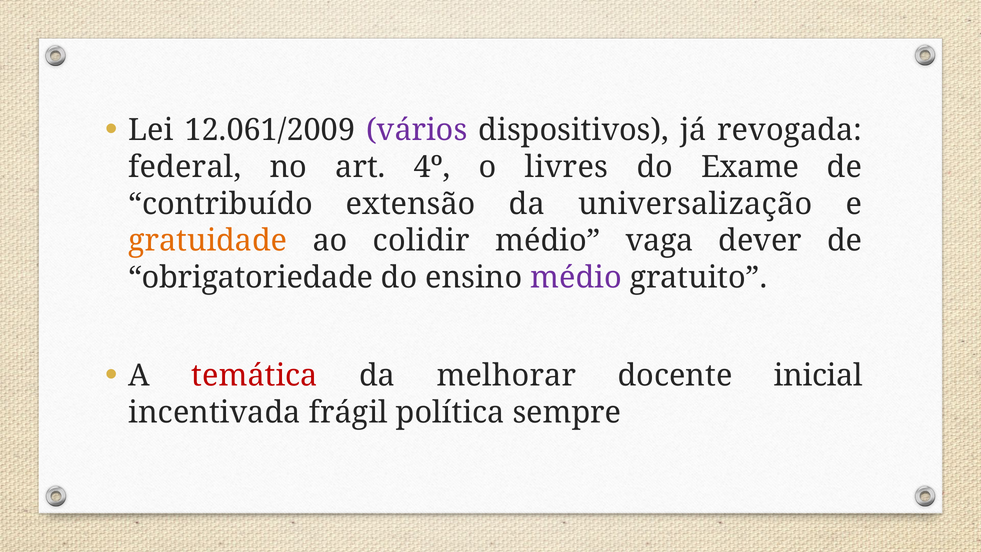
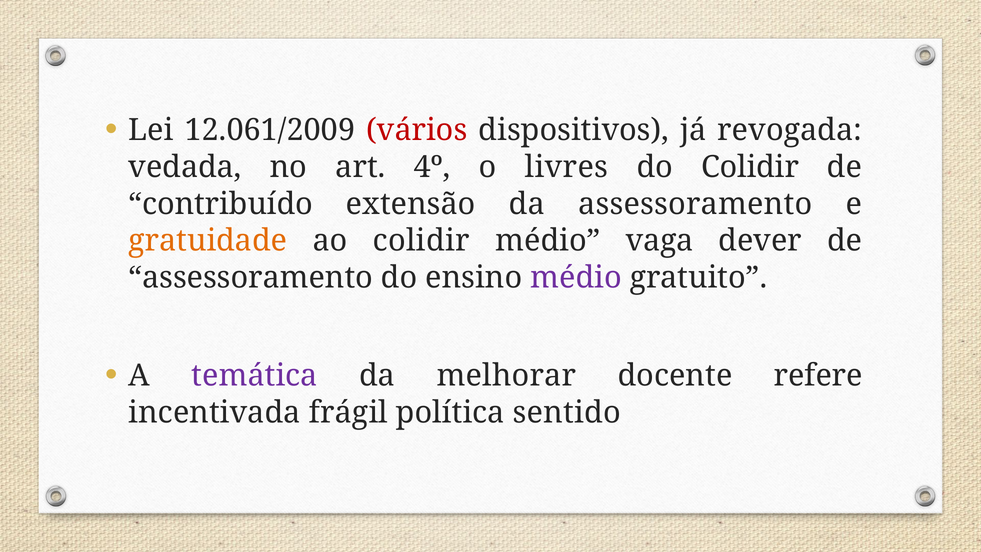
vários colour: purple -> red (417, 130)
federal: federal -> vedada (185, 167)
do Exame: Exame -> Colidir (750, 167)
da universalização: universalização -> assessoramento (695, 204)
obrigatoriedade: obrigatoriedade -> assessoramento (251, 277)
temática colour: red -> purple (255, 376)
inicial: inicial -> refere (818, 376)
sempre: sempre -> sentido (567, 412)
